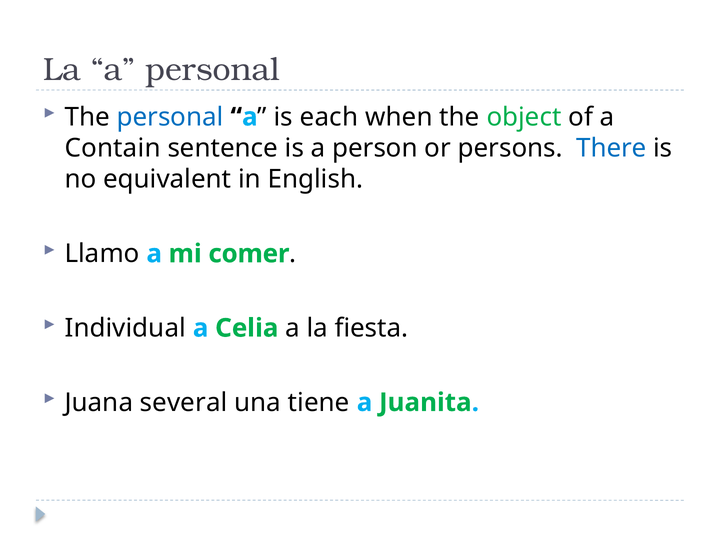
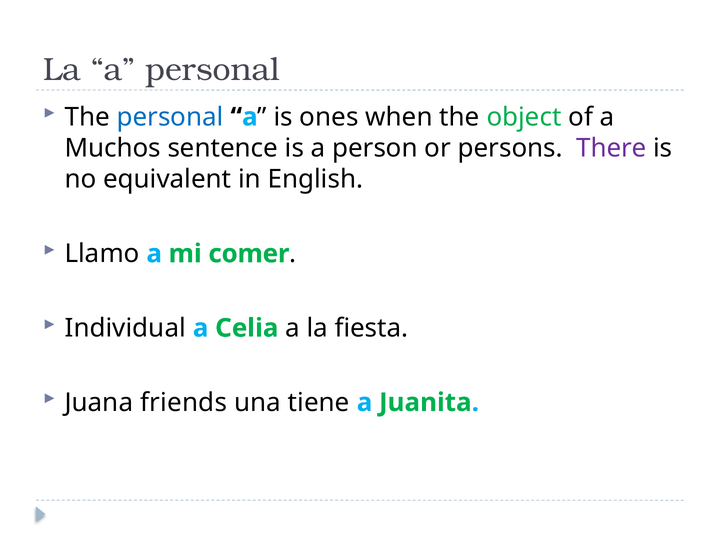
each: each -> ones (329, 117)
Contain: Contain -> Muchos (113, 148)
There colour: blue -> purple (611, 148)
several: several -> friends (184, 402)
